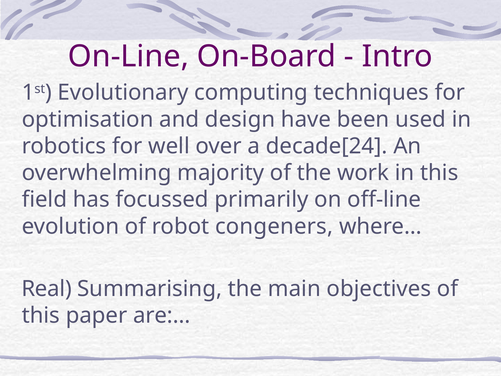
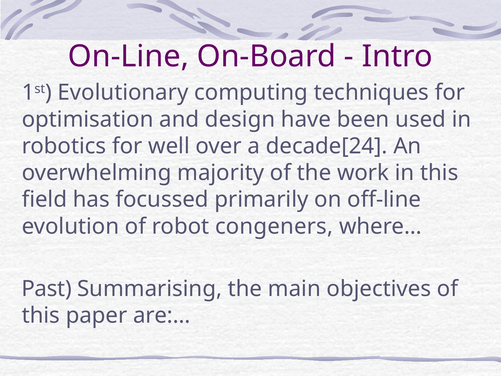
Real: Real -> Past (47, 289)
